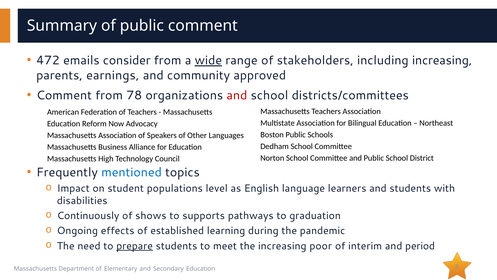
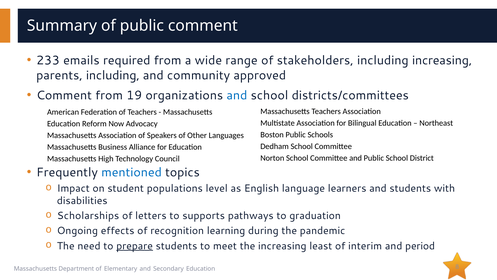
472: 472 -> 233 (48, 60)
consider: consider -> required (127, 60)
wide underline: present -> none (208, 60)
parents earnings: earnings -> including (113, 75)
78: 78 -> 19 (134, 95)
and colour: red -> blue (237, 95)
Continuously: Continuously -> Scholarships (88, 216)
shows: shows -> letters (151, 216)
established: established -> recognition (177, 231)
poor: poor -> least (321, 246)
